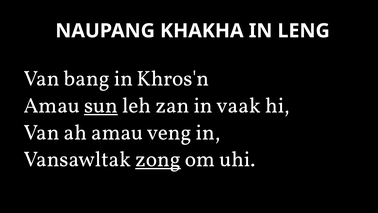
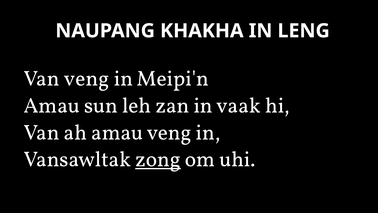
Van bang: bang -> veng (87, 78)
Khros'n: Khros'n -> Meipi'n (173, 78)
sun underline: present -> none (101, 105)
